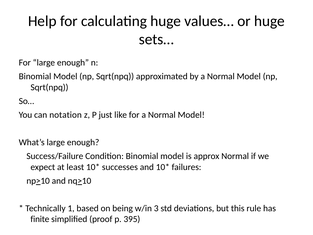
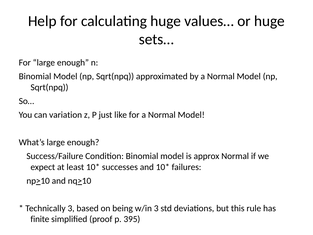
notation: notation -> variation (66, 115)
Technically 1: 1 -> 3 (71, 208)
